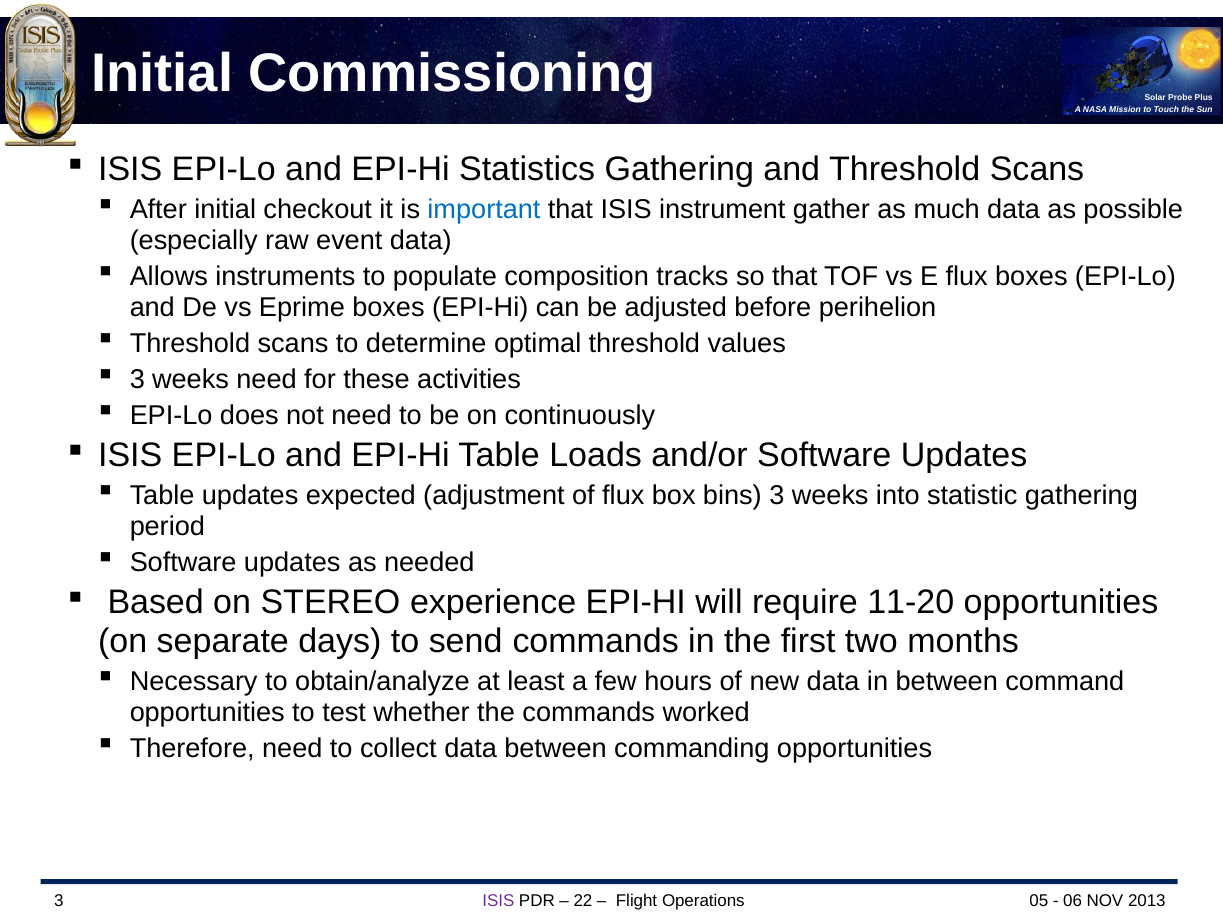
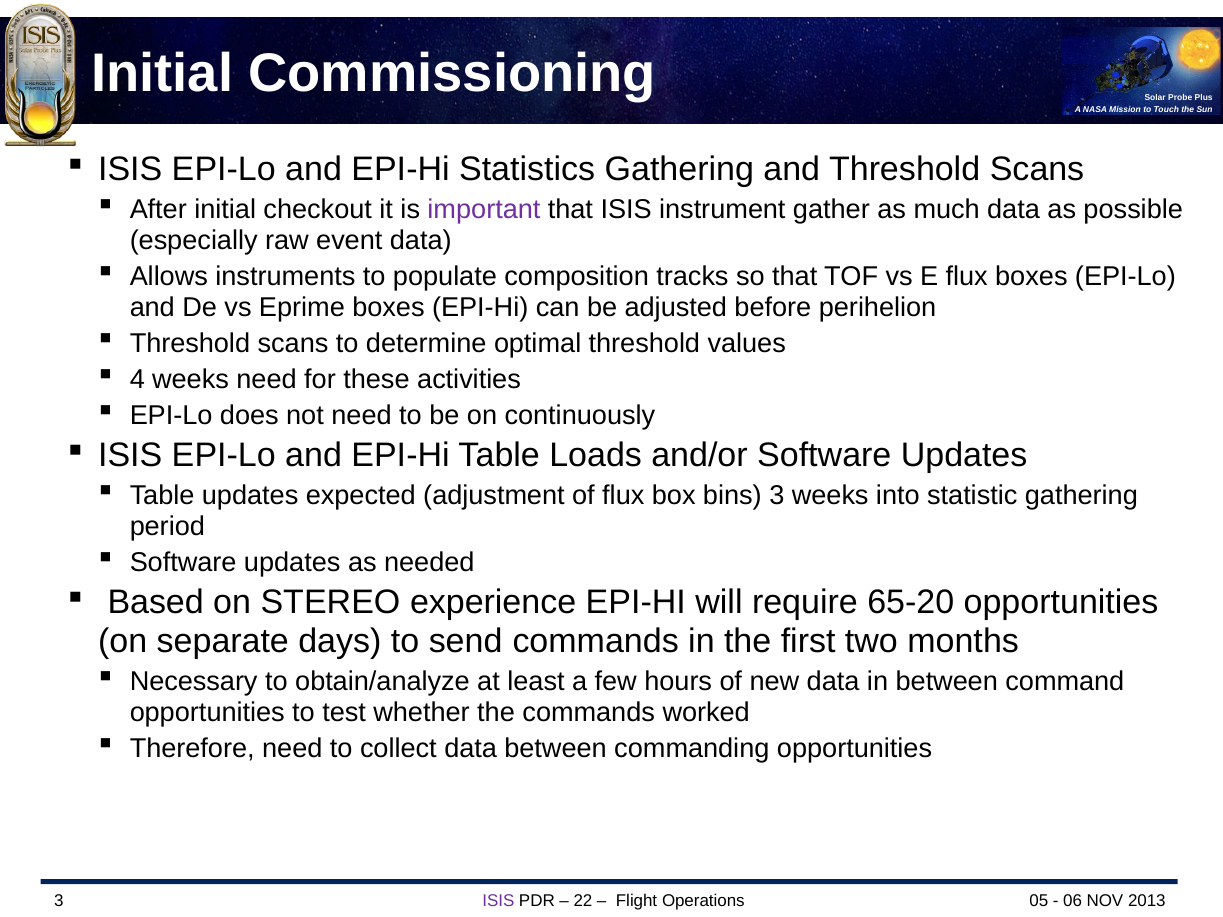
important colour: blue -> purple (484, 210)
3: 3 -> 4 (137, 380)
11-20: 11-20 -> 65-20 (911, 603)
